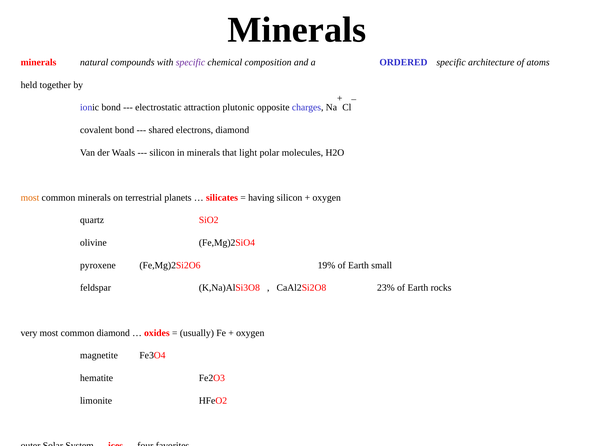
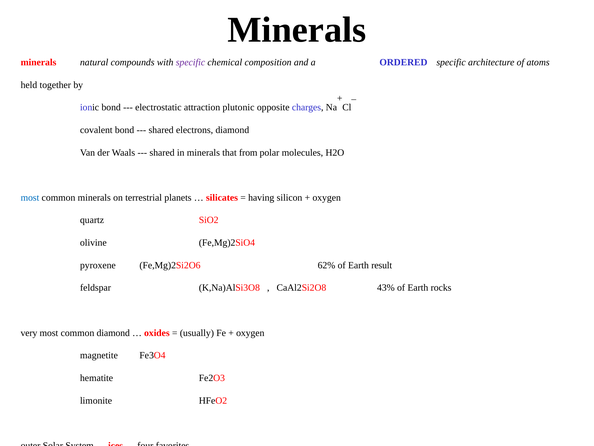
silicon: silicon -> shared (162, 152)
light: light -> from (248, 152)
most colour: orange -> blue (30, 197)
19%: 19% -> 62% (326, 265)
small: small -> result (382, 265)
23%: 23% -> 43% (386, 287)
